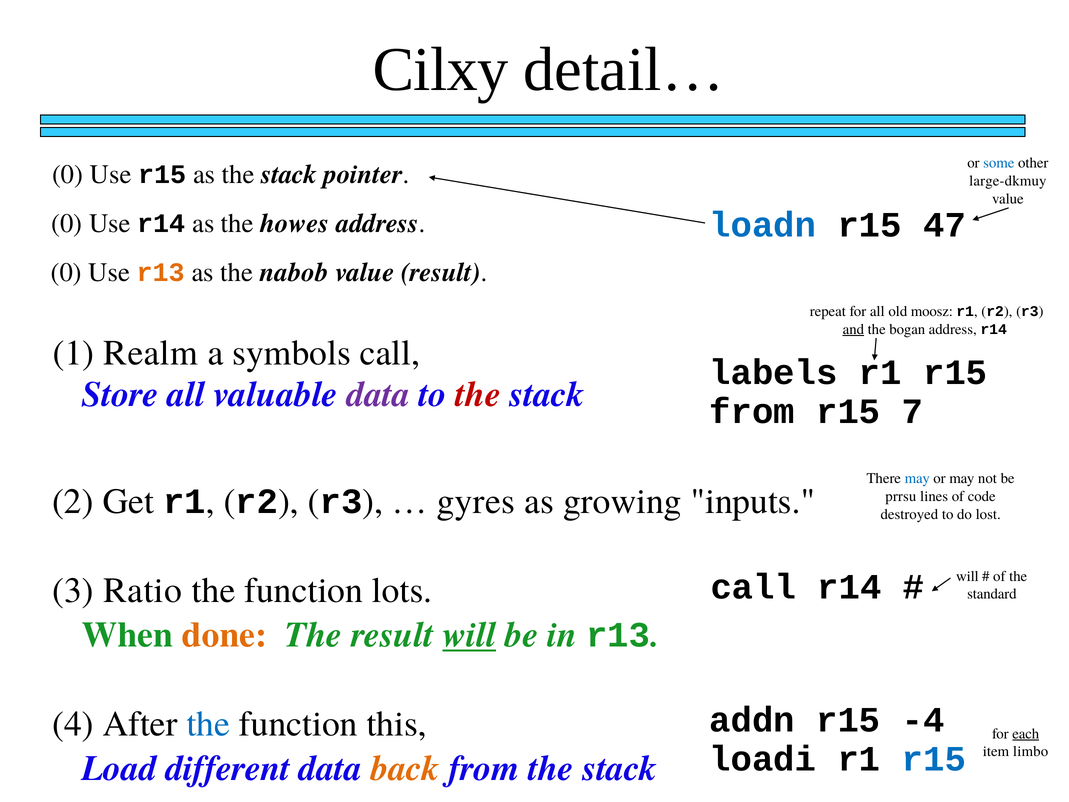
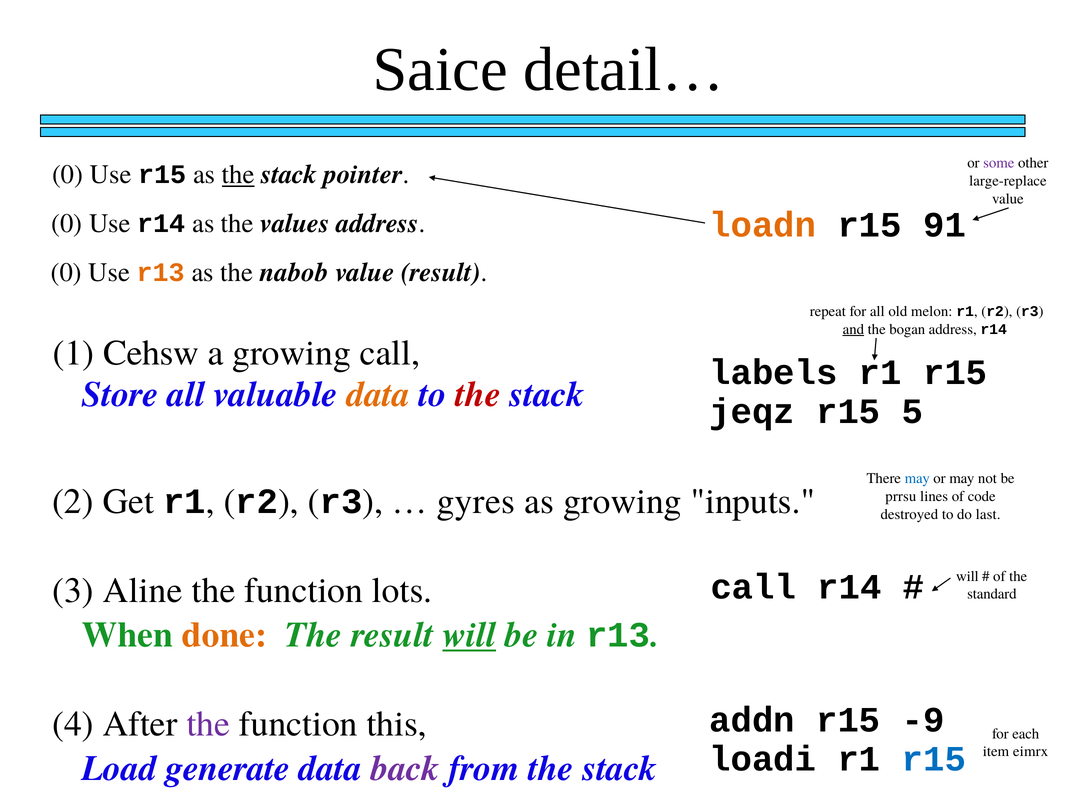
Cilxy: Cilxy -> Saice (440, 70)
some colour: blue -> purple (999, 163)
the underline: none -> present (238, 175)
large-dkmuy: large-dkmuy -> large-replace (1008, 181)
loadn colour: blue -> orange (763, 225)
47: 47 -> 91 (945, 225)
howes: howes -> values (295, 224)
moosz: moosz -> melon (932, 311)
Realm: Realm -> Cehsw (151, 353)
a symbols: symbols -> growing (292, 353)
data colour: purple -> orange (378, 394)
from: from -> jeqz (752, 412)
7: 7 -> 5 (912, 412)
lost: lost -> last (988, 514)
Ratio: Ratio -> Aline (143, 590)
-4: -4 -> -9 (923, 720)
the colour: blue -> purple (208, 724)
each underline: present -> none (1026, 733)
limbo: limbo -> eimrx (1031, 751)
different: different -> generate (228, 768)
back colour: orange -> purple (405, 768)
